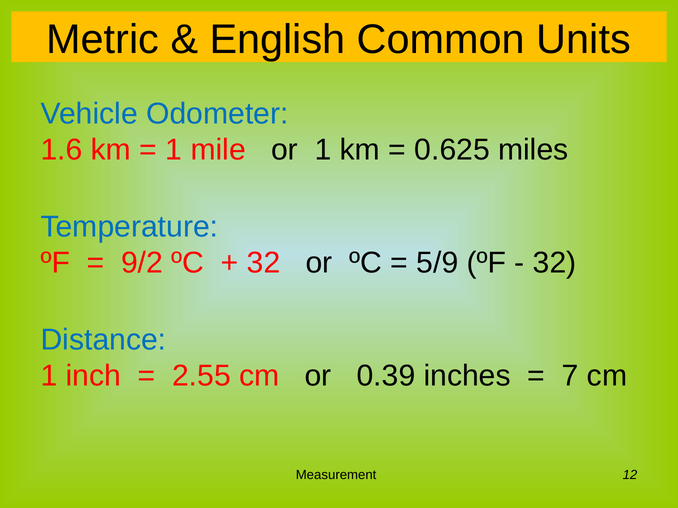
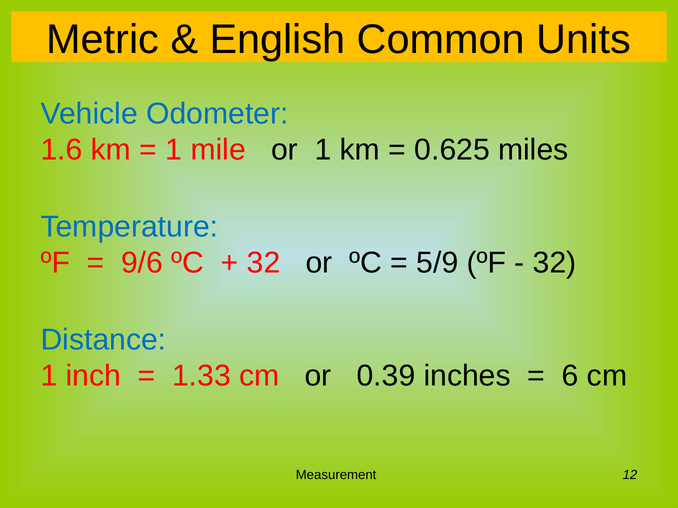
9/2: 9/2 -> 9/6 (142, 263)
2.55: 2.55 -> 1.33 (201, 376)
7: 7 -> 6 (570, 376)
